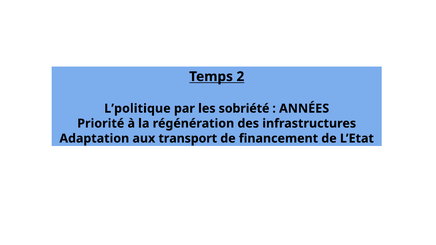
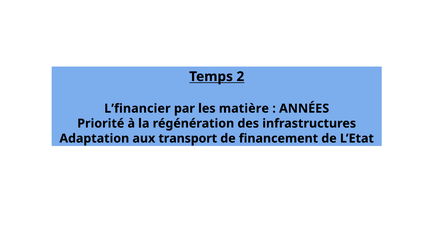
L’politique: L’politique -> L’financier (137, 109)
sobriété: sobriété -> matière (244, 109)
